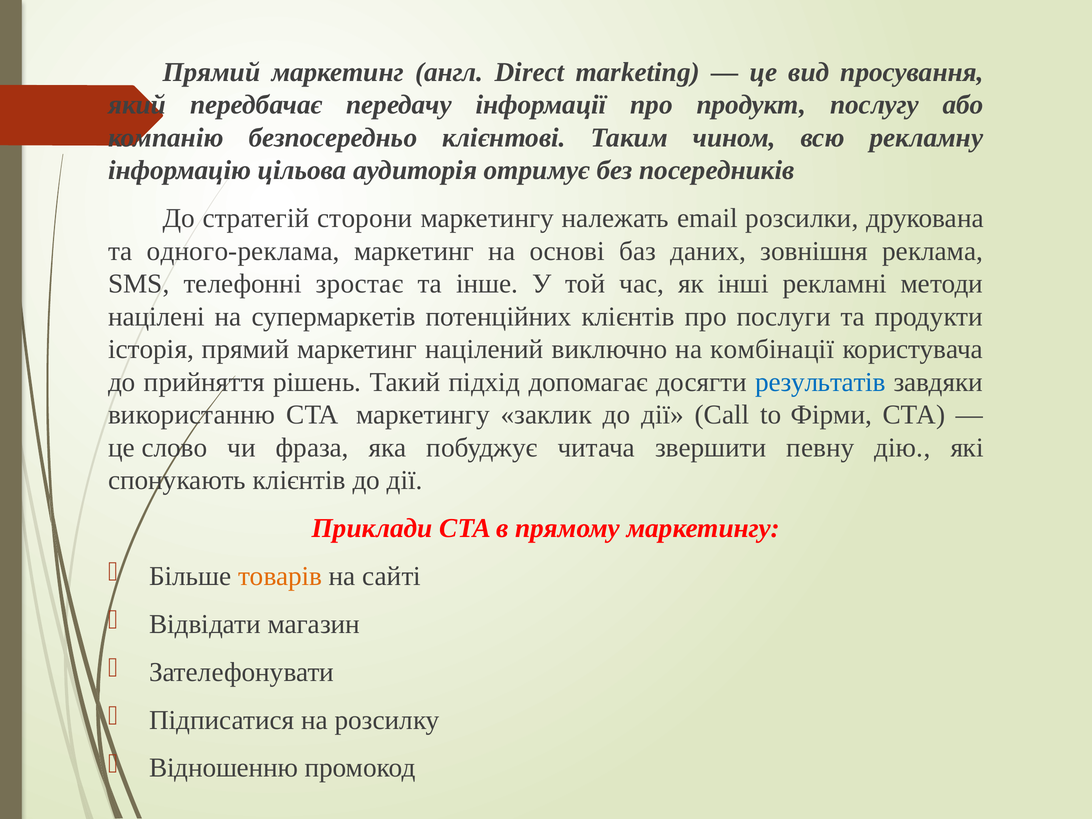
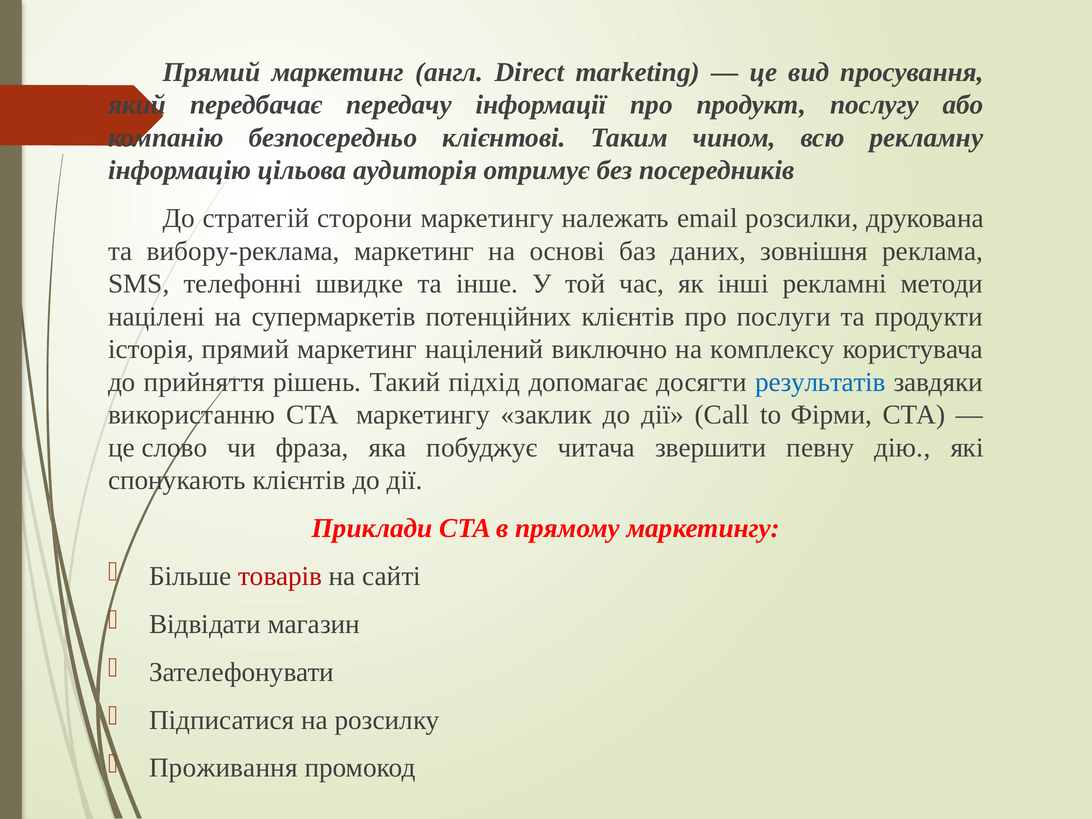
одного-реклама: одного-реклама -> вибору-реклама (243, 251)
зростає: зростає -> швидке (360, 284)
комбінації: комбінації -> комплексу (772, 349)
товарів colour: orange -> red (280, 576)
Відношенню: Відношенню -> Проживання (223, 768)
